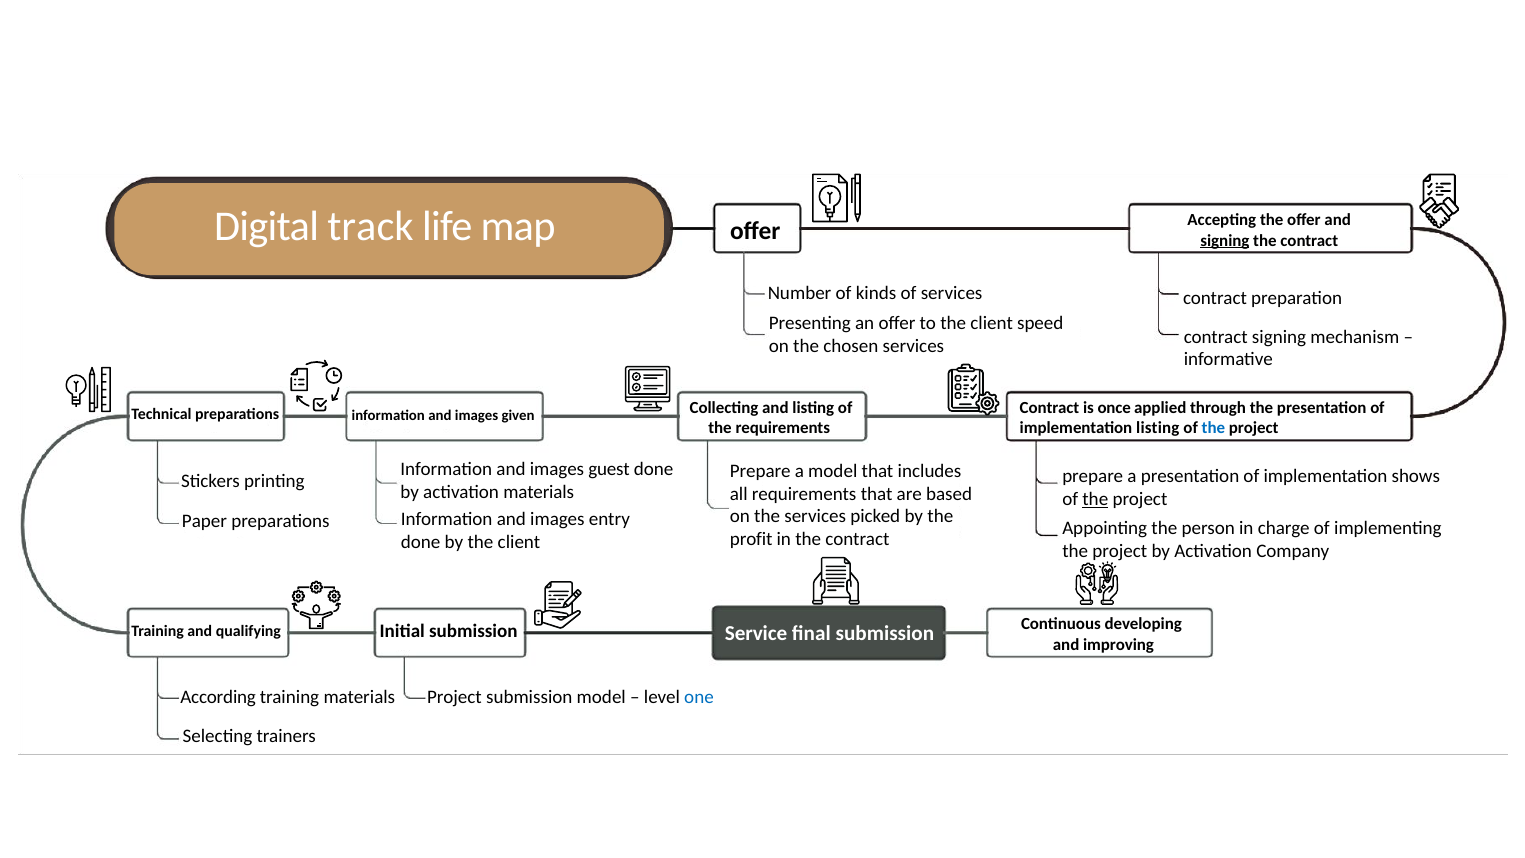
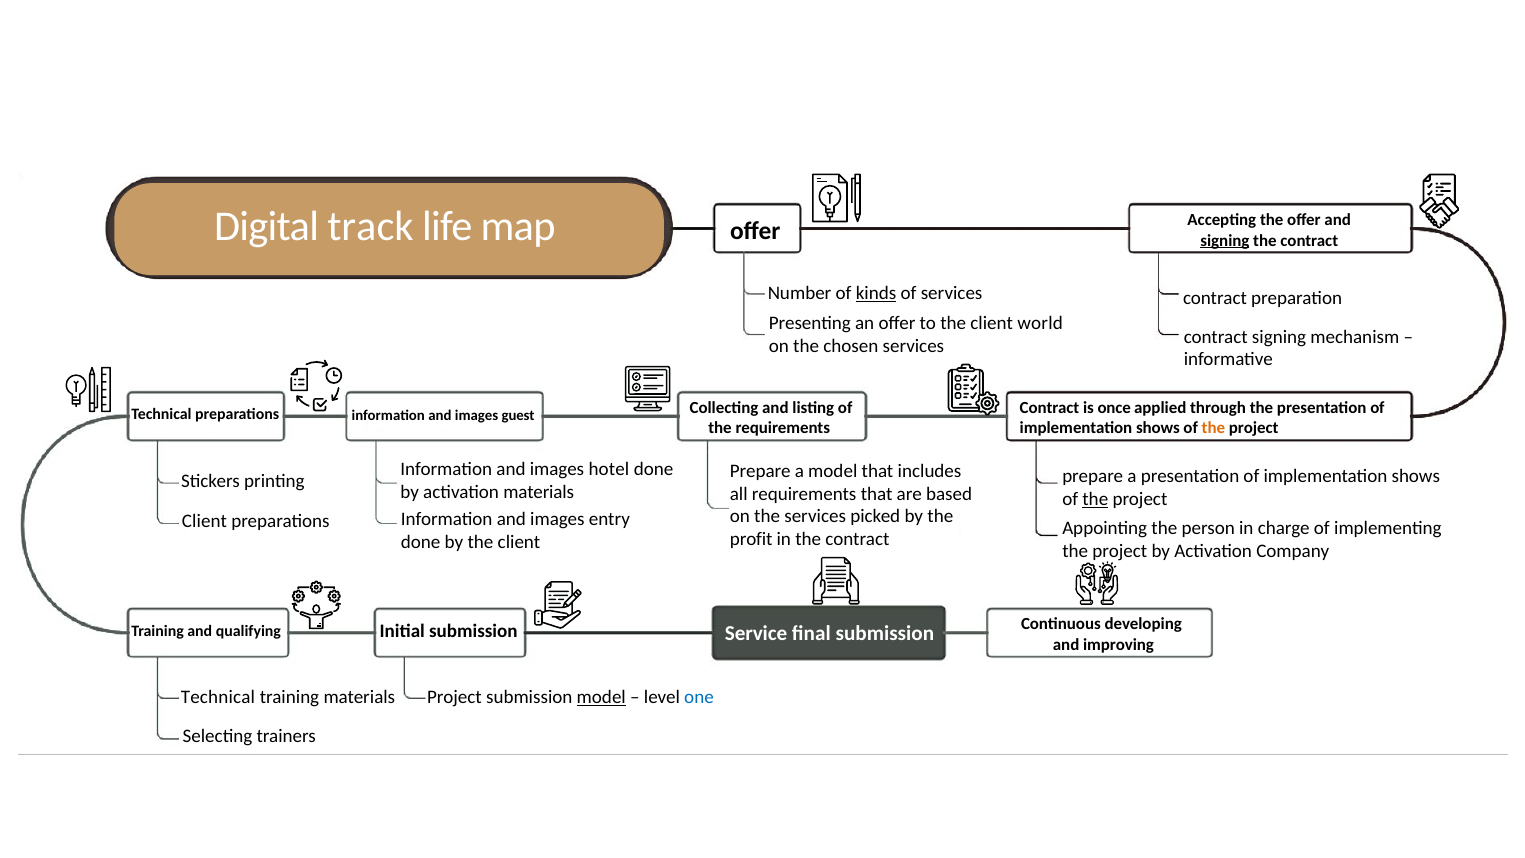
kinds underline: none -> present (876, 293)
speed: speed -> world (1040, 323)
given: given -> guest (518, 415)
listing: listing -> shows (1158, 428)
the colour: blue -> orange (1213, 428)
guest: guest -> hotel (609, 469)
Paper: Paper -> Client (204, 521)
According: According -> Technical (218, 697)
model underline: none -> present (601, 697)
